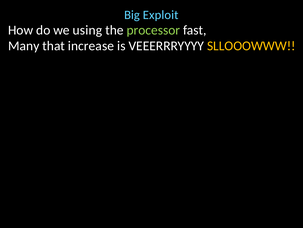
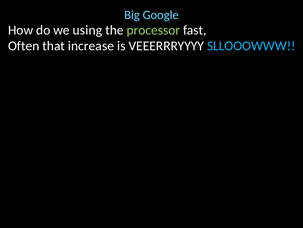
Exploit: Exploit -> Google (161, 15)
Many: Many -> Often (24, 46)
SLLOOOWWW colour: yellow -> light blue (251, 46)
